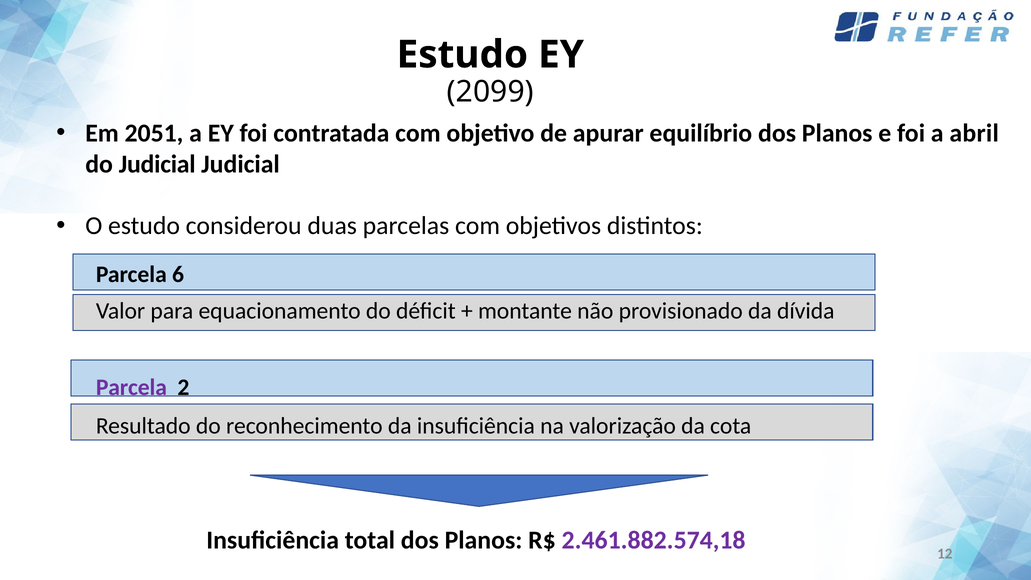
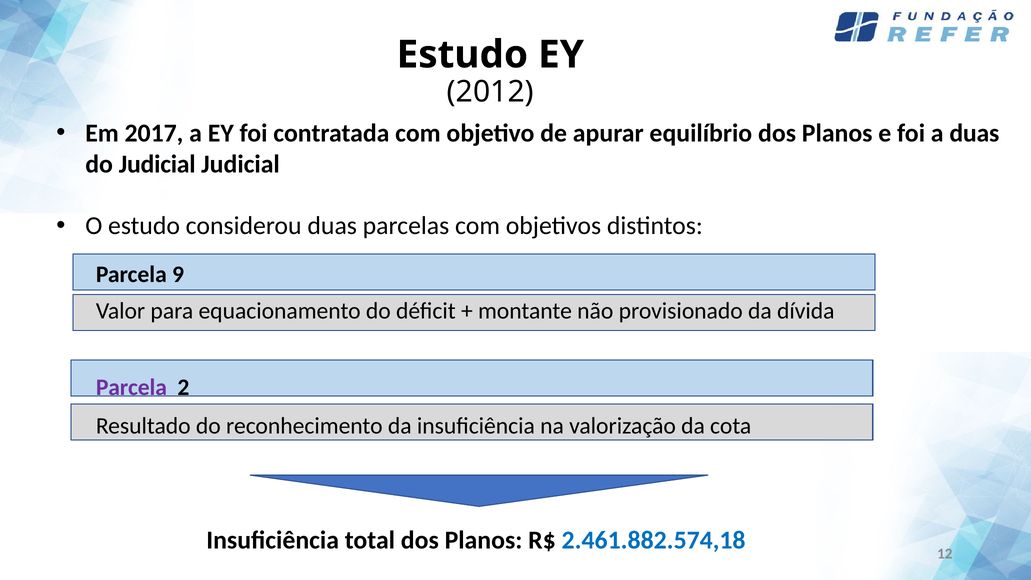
2099: 2099 -> 2012 (490, 92)
2051: 2051 -> 2017 (154, 133)
a abril: abril -> duas (974, 133)
6: 6 -> 9 (178, 275)
2.461.882.574,18 colour: purple -> blue (654, 540)
